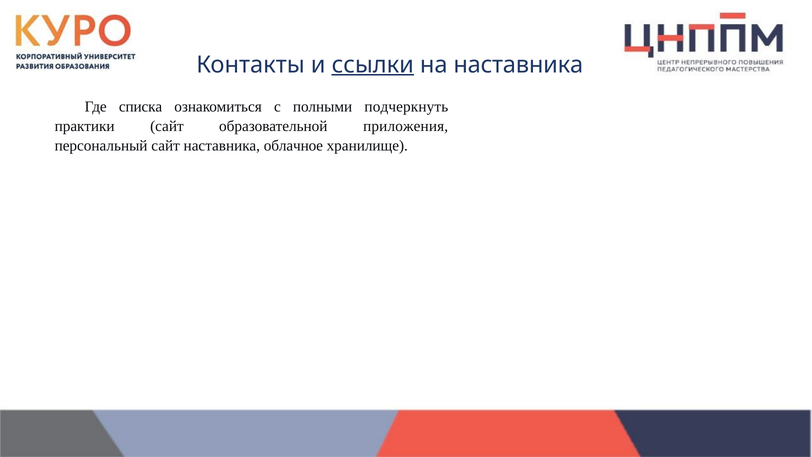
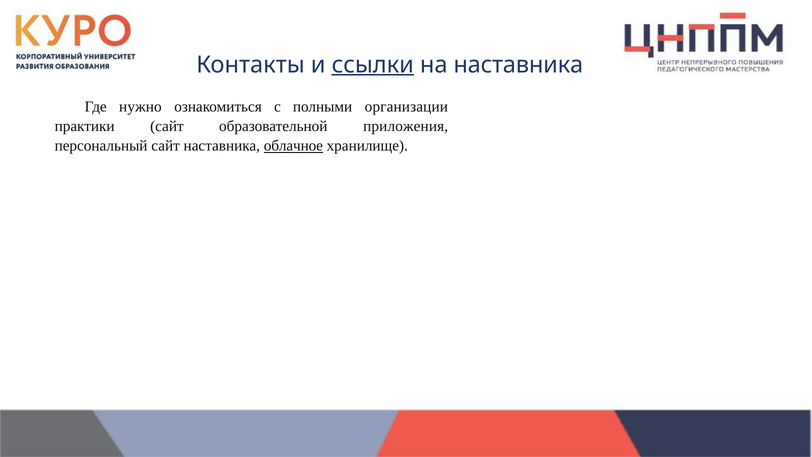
списка: списка -> нужно (140, 107)
подчеркнуть: подчеркнуть -> организации (406, 107)
облачное underline: none -> present (293, 146)
